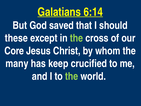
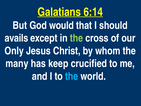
saved: saved -> would (61, 25)
these: these -> avails (16, 38)
Core: Core -> Only (14, 51)
the colour: light green -> light blue (72, 76)
